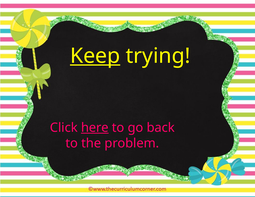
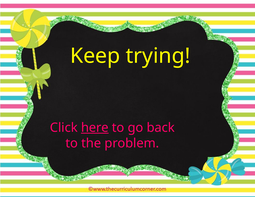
Keep underline: present -> none (95, 56)
